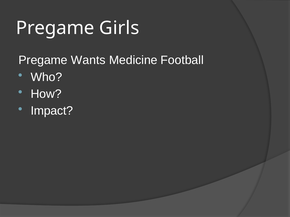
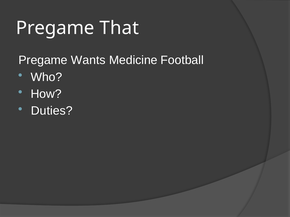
Girls: Girls -> That (119, 28)
Impact: Impact -> Duties (52, 111)
